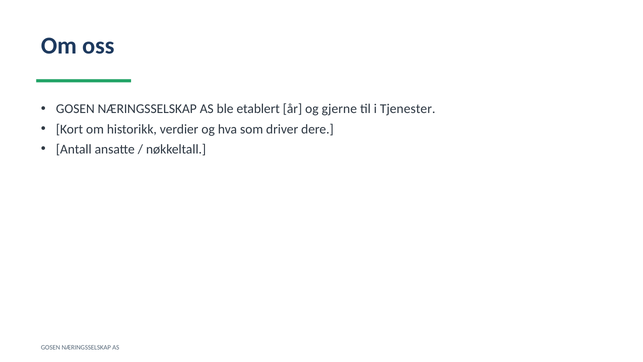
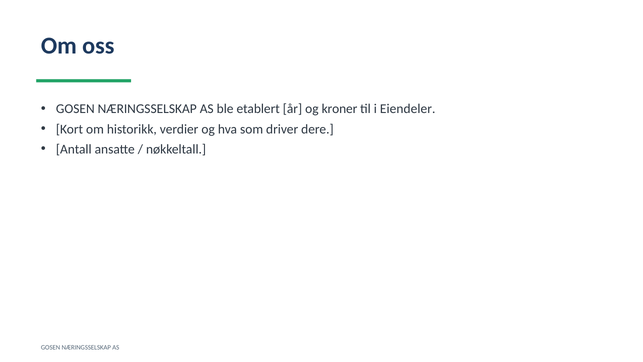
gjerne: gjerne -> kroner (339, 109)
Tjenester: Tjenester -> Eiendeler (408, 109)
